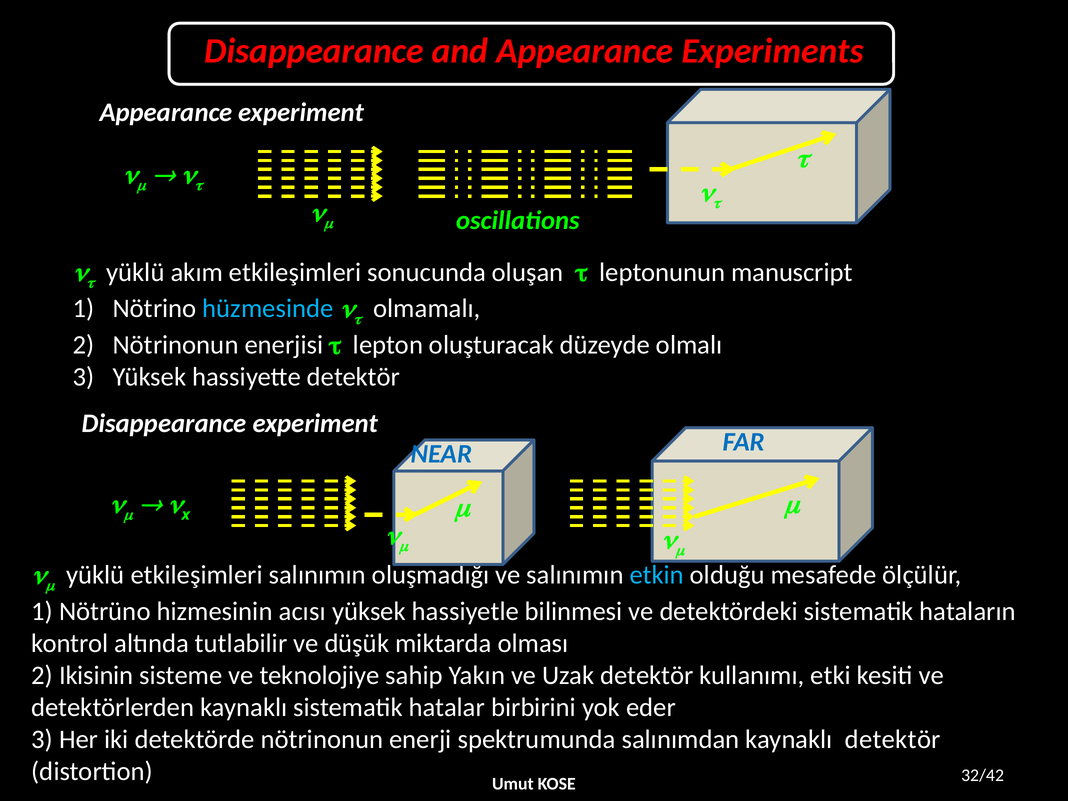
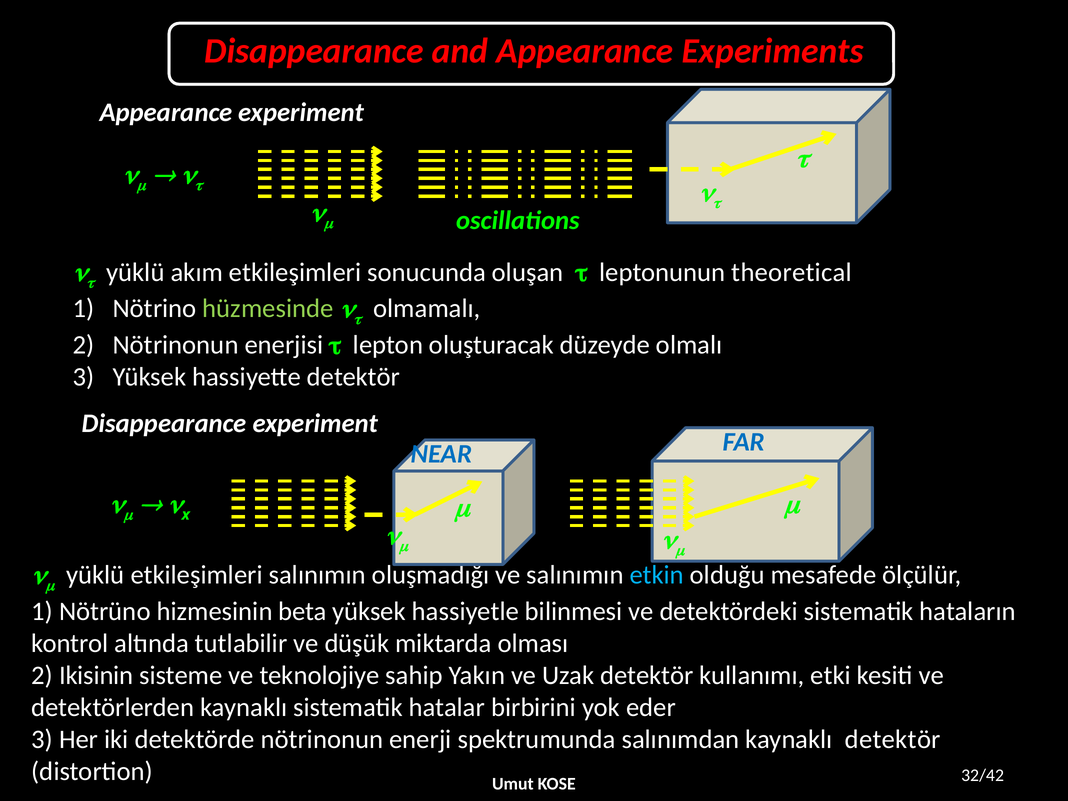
manuscript: manuscript -> theoretical (792, 272)
hüzmesinde colour: light blue -> light green (268, 309)
acısı: acısı -> beta (302, 611)
